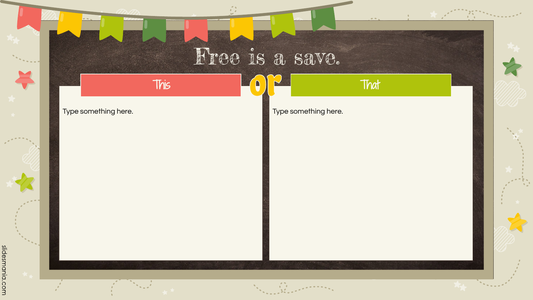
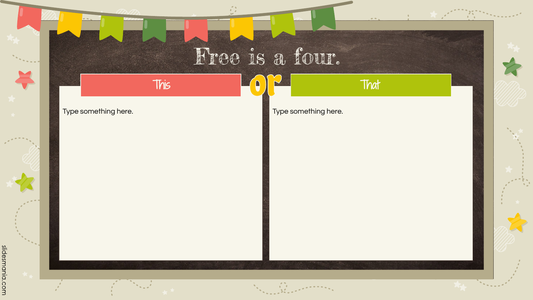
save: save -> four (317, 57)
